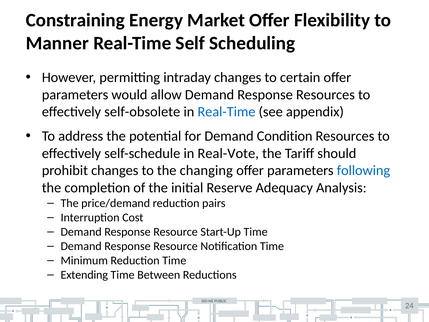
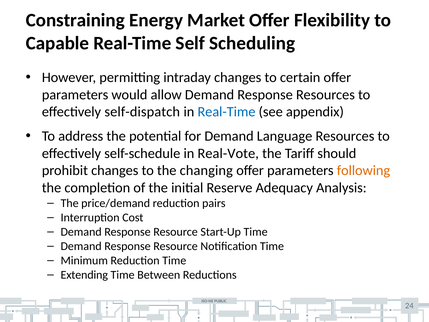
Manner: Manner -> Capable (57, 43)
self-obsolete: self-obsolete -> self-dispatch (142, 112)
Condition: Condition -> Language (285, 136)
following colour: blue -> orange (363, 170)
